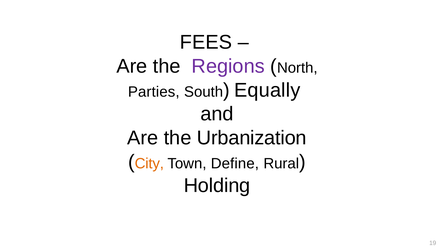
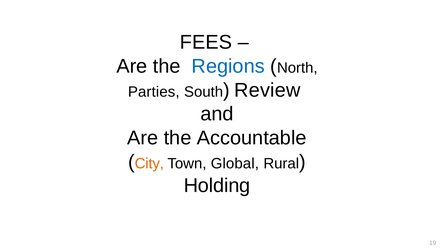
Regions colour: purple -> blue (228, 66)
Equally: Equally -> Review (267, 90)
Urbanization: Urbanization -> Accountable (252, 138)
Define: Define -> Global (235, 163)
